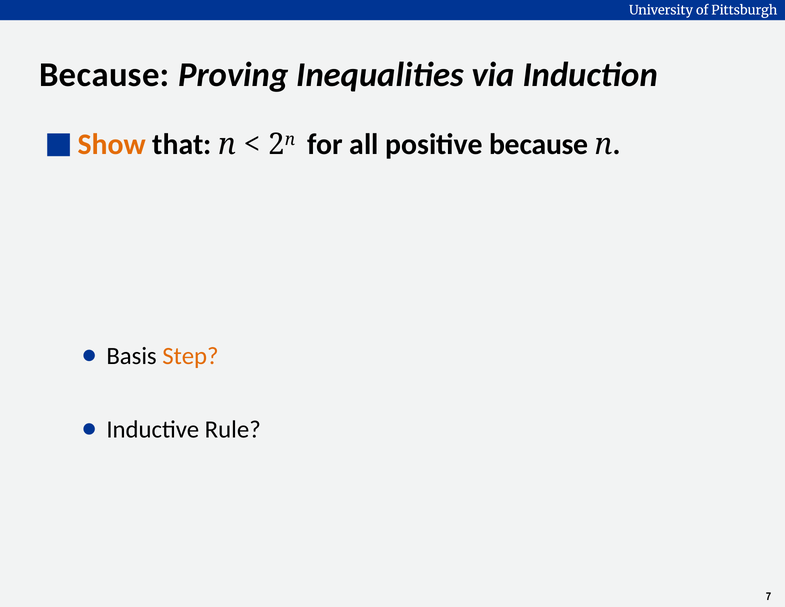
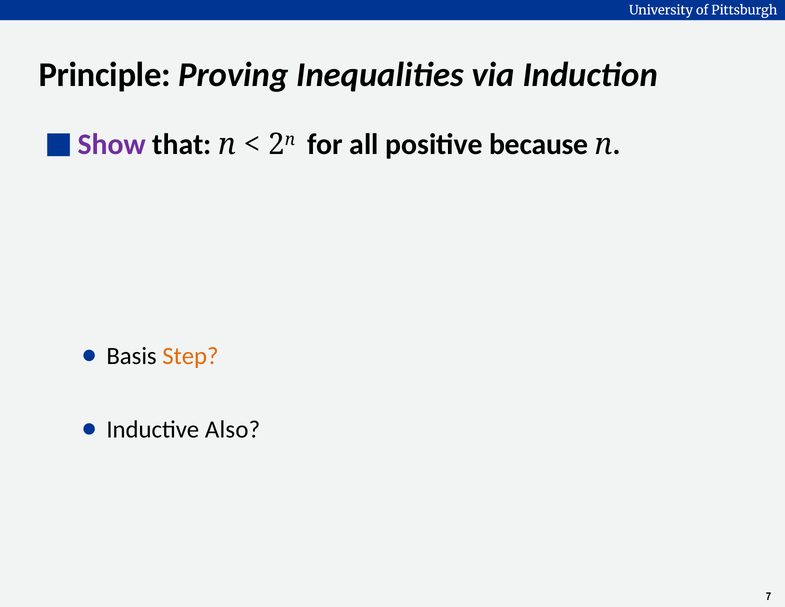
Because: Because -> Principle (105, 75)
Show colour: orange -> purple (112, 144)
Rule: Rule -> Also (233, 429)
